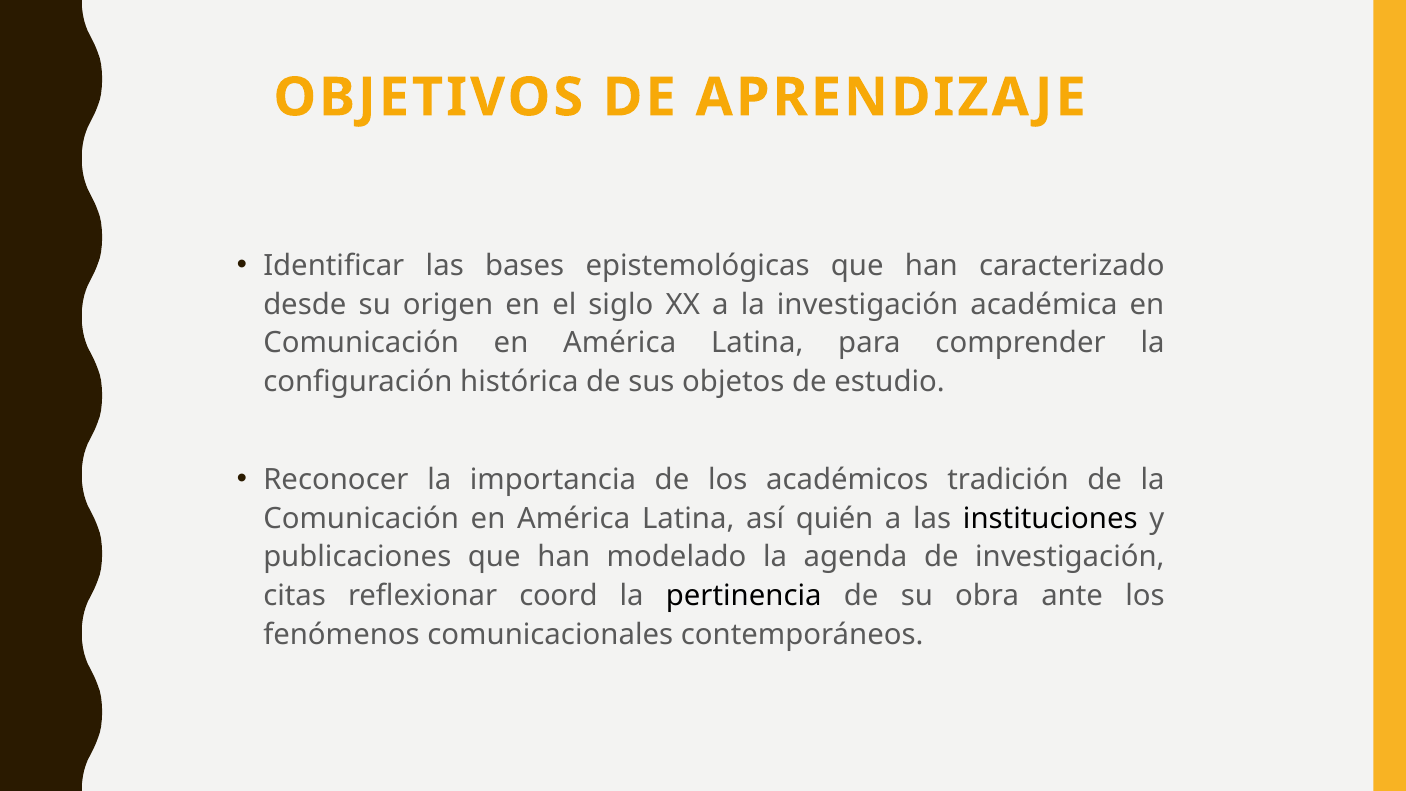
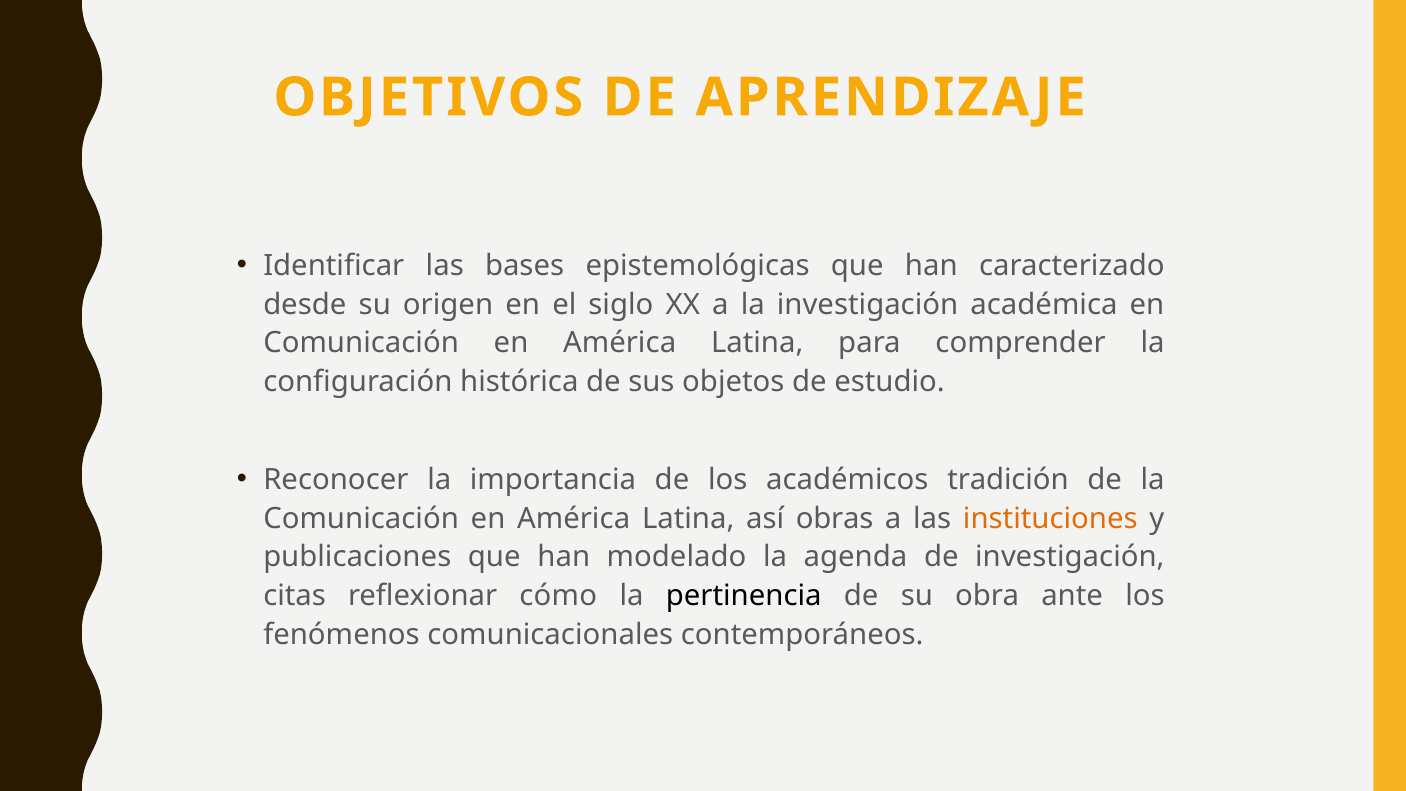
quién: quién -> obras (835, 518)
instituciones colour: black -> orange (1050, 518)
coord: coord -> cómo (558, 596)
